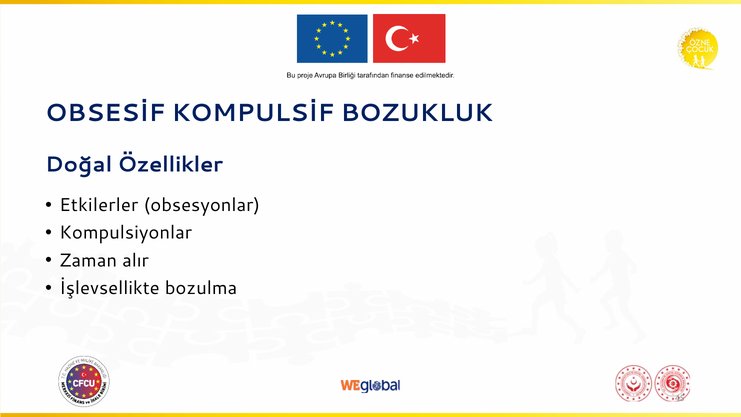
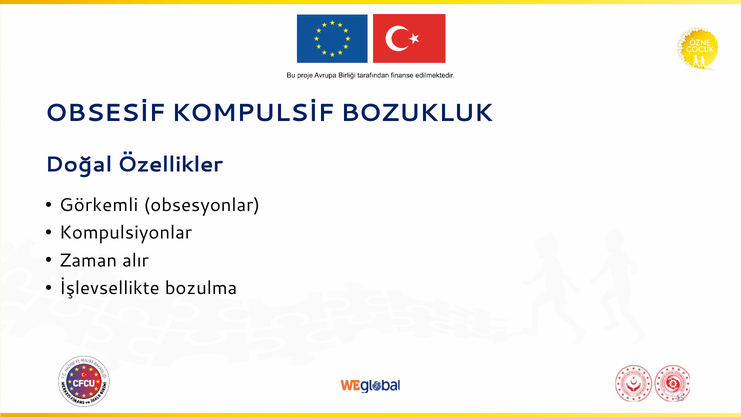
Etkilerler: Etkilerler -> Görkemli (99, 205)
